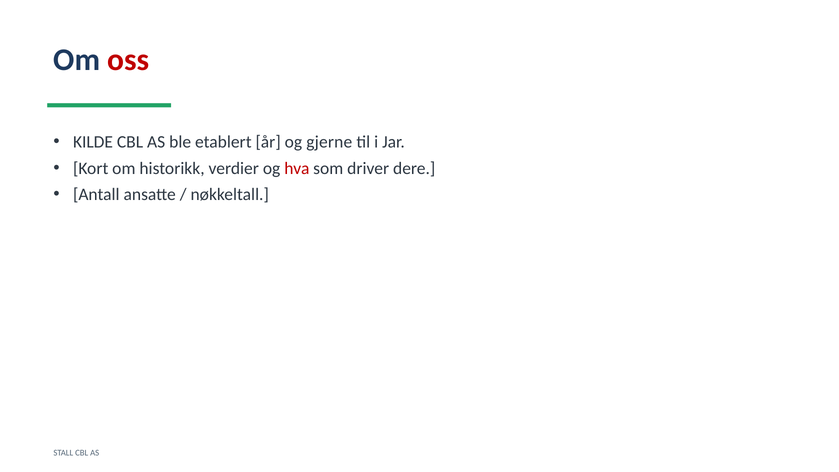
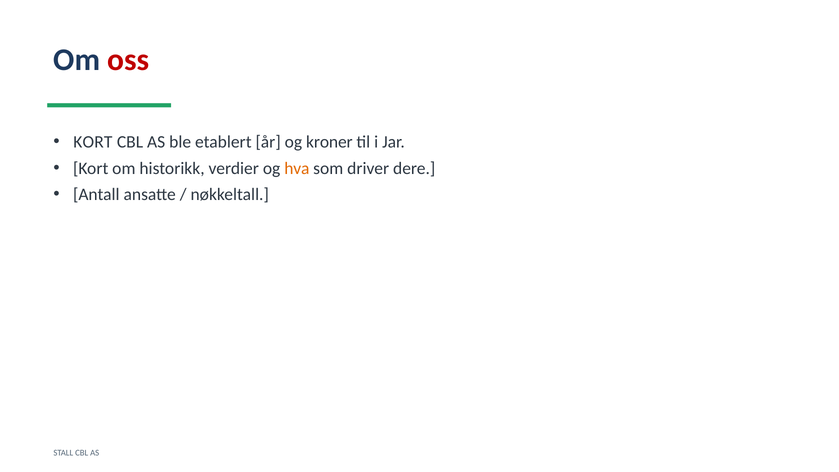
KILDE: KILDE -> KORT (93, 142)
gjerne: gjerne -> kroner (329, 142)
hva colour: red -> orange (297, 168)
